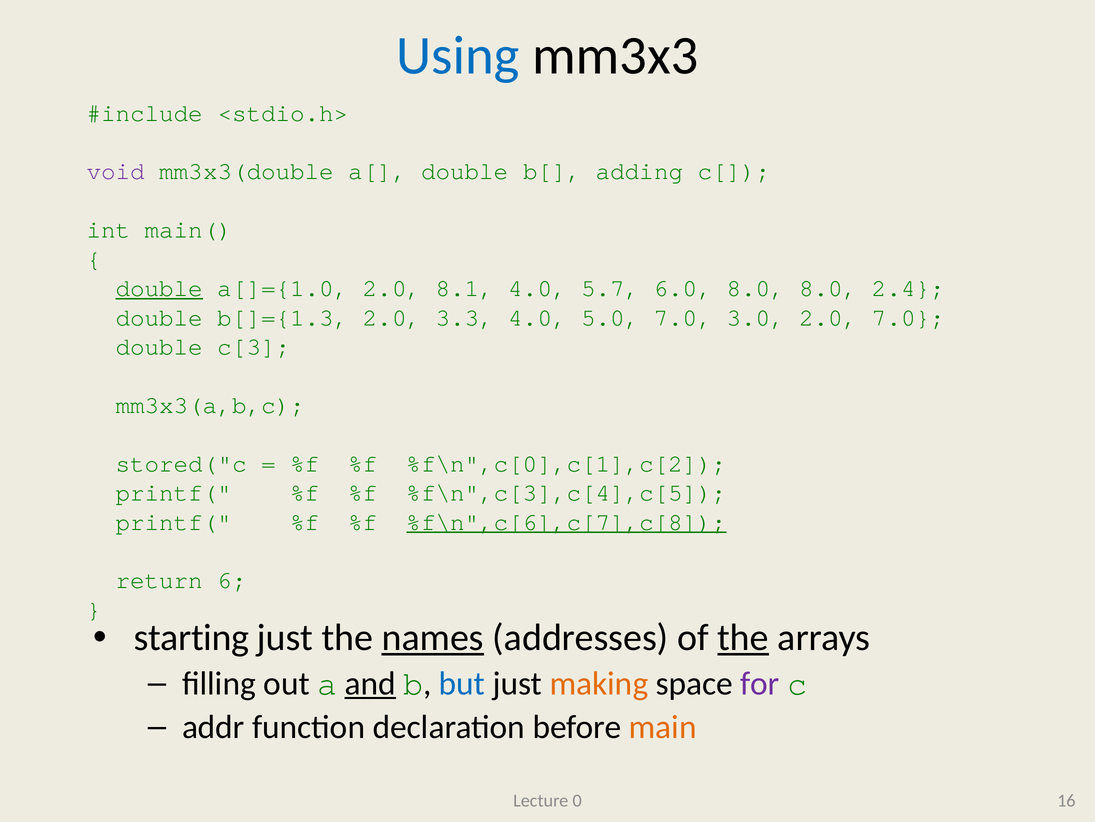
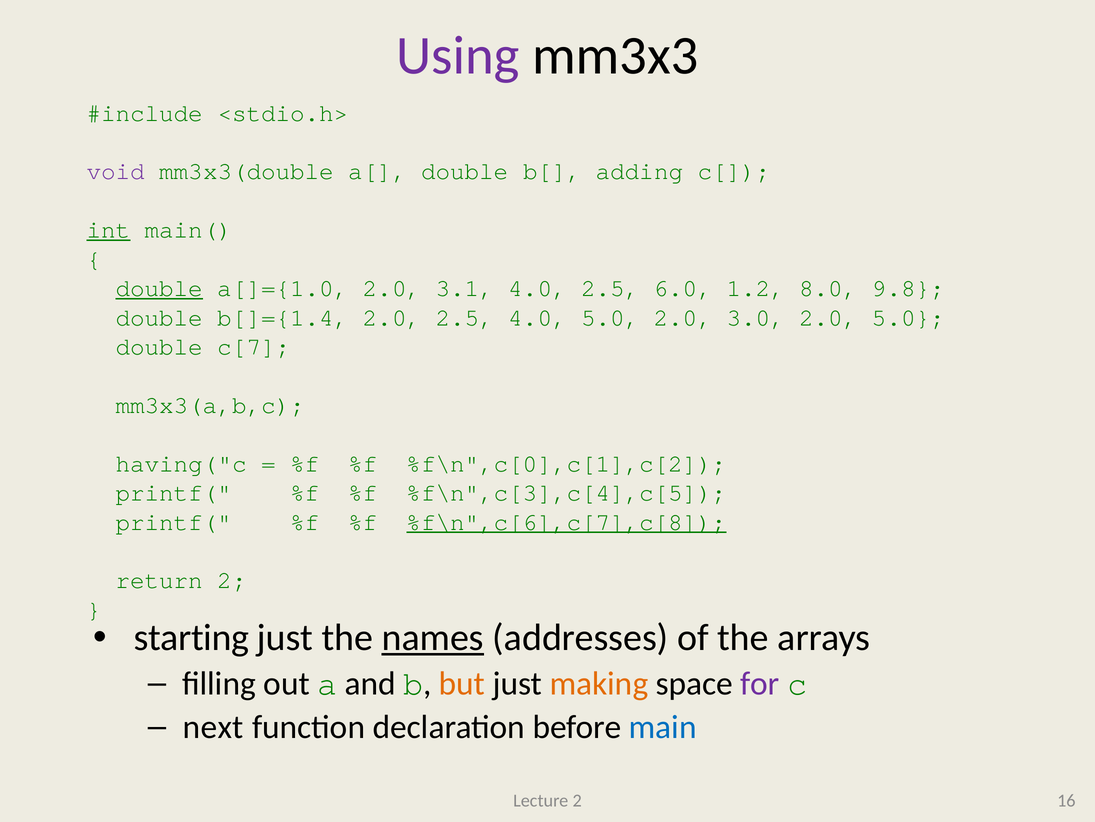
Using colour: blue -> purple (458, 56)
int underline: none -> present (109, 230)
8.1: 8.1 -> 3.1 (465, 288)
4.0 5.7: 5.7 -> 2.5 (610, 288)
6.0 8.0: 8.0 -> 1.2 (756, 288)
2.4: 2.4 -> 9.8 (908, 288)
b[]={1.3: b[]={1.3 -> b[]={1.4 (283, 317)
2.0 3.3: 3.3 -> 2.5 (465, 317)
5.0 7.0: 7.0 -> 2.0 (683, 317)
2.0 7.0: 7.0 -> 5.0 (908, 317)
c[3: c[3 -> c[7 (254, 346)
stored("c: stored("c -> having("c (181, 463)
return 6: 6 -> 2 (232, 580)
the underline: present -> none (743, 637)
and underline: present -> none (370, 683)
but colour: blue -> orange (462, 683)
addr: addr -> next (213, 726)
main colour: orange -> blue (663, 726)
Lecture 0: 0 -> 2 (577, 800)
